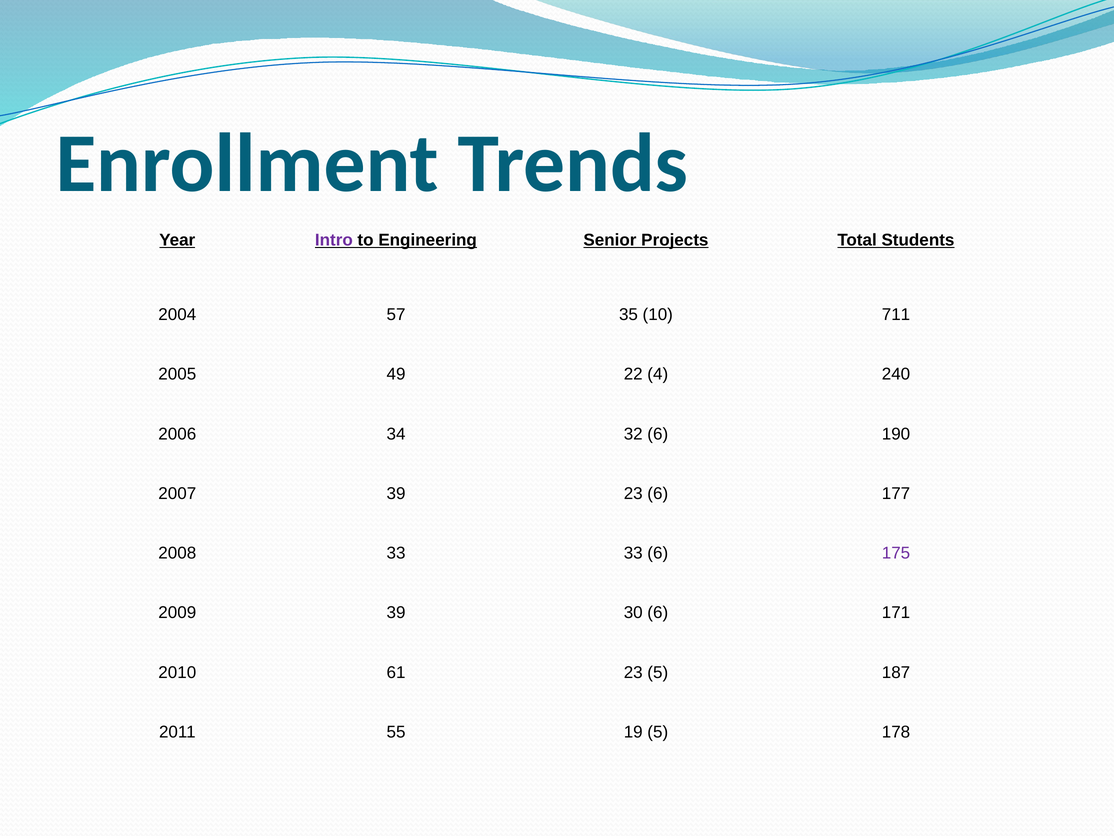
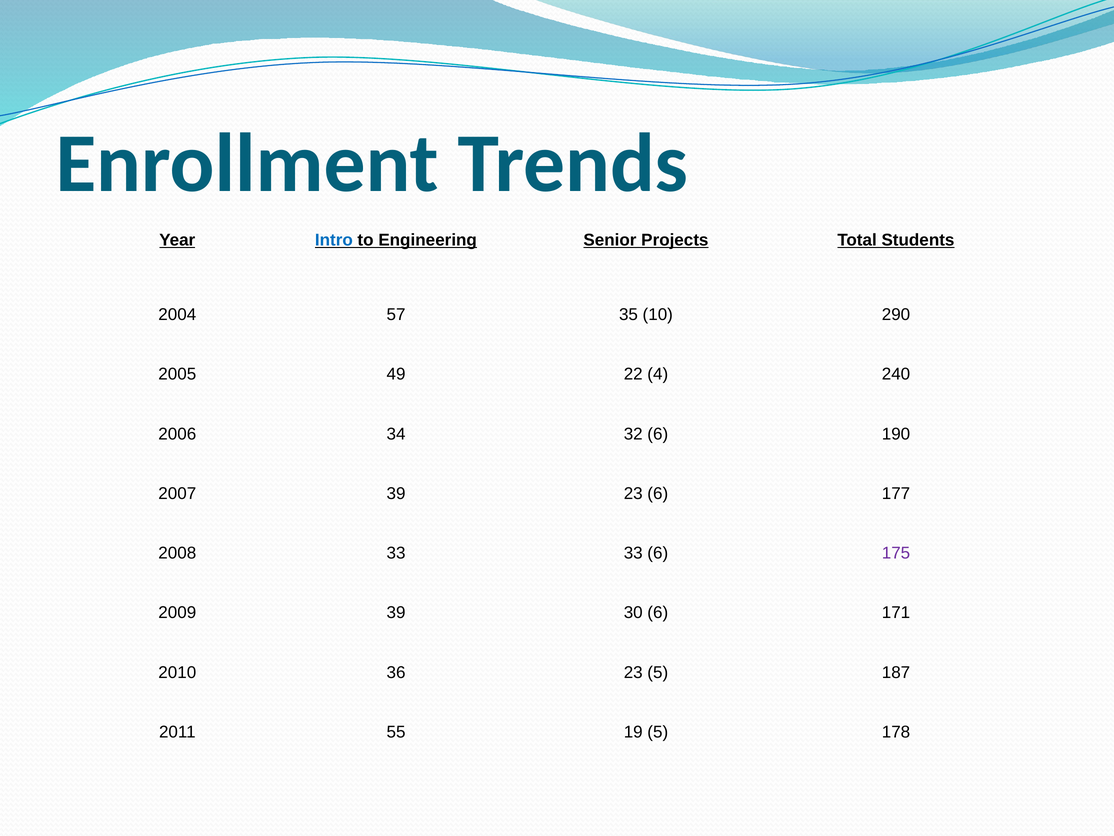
Intro colour: purple -> blue (334, 240)
711: 711 -> 290 (896, 314)
61: 61 -> 36 (396, 672)
